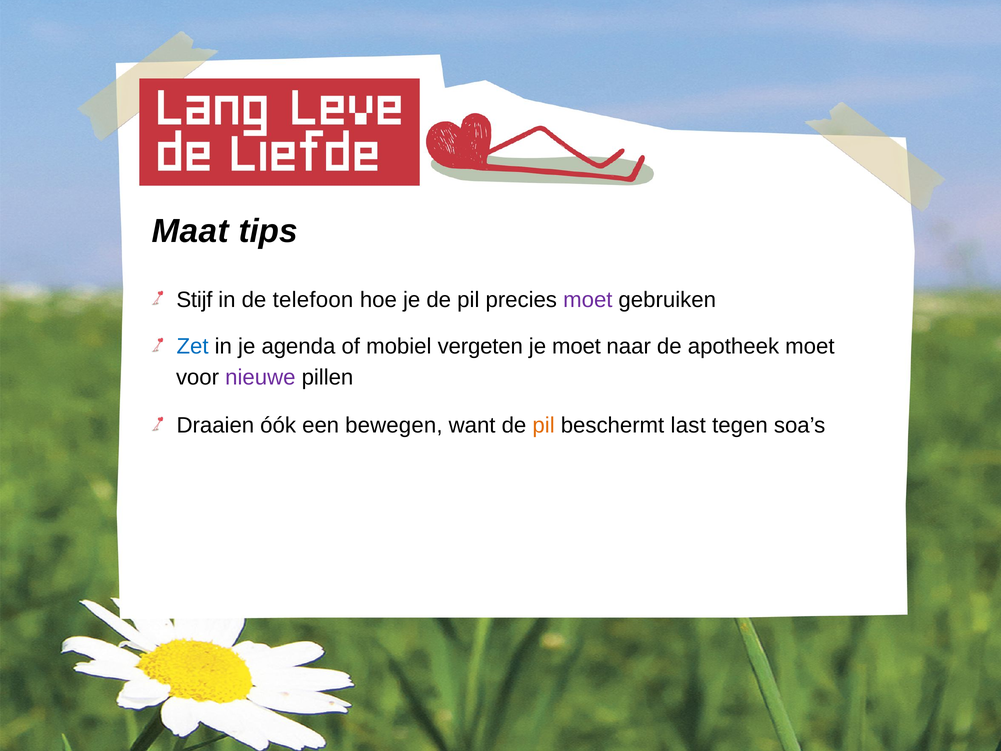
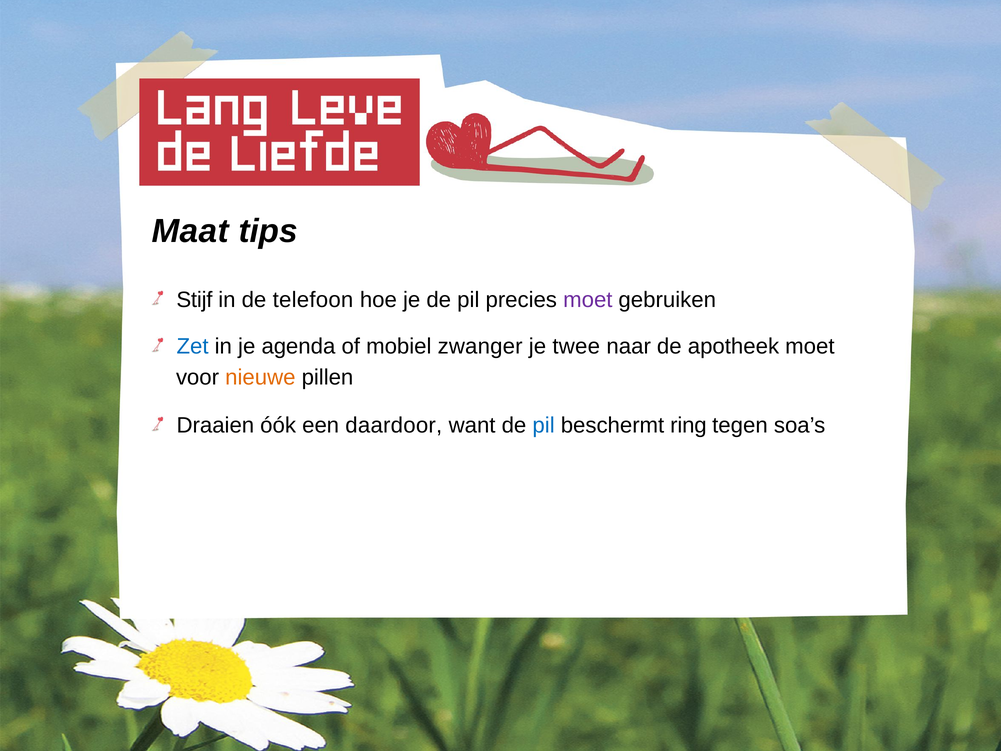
vergeten: vergeten -> zwanger (480, 346)
je moet: moet -> twee (576, 346)
nieuwe colour: purple -> orange (260, 377)
bewegen: bewegen -> daardoor (394, 425)
pil colour: orange -> blue (544, 425)
last: last -> ring (688, 425)
